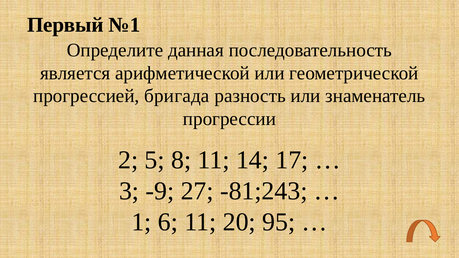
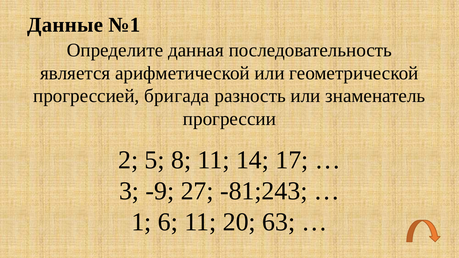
Первый: Первый -> Данные (65, 25)
95: 95 -> 63 (279, 222)
